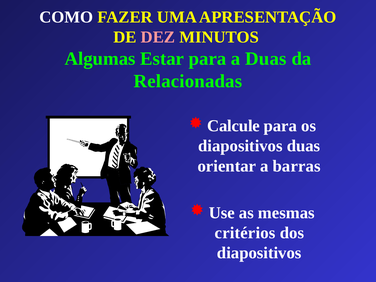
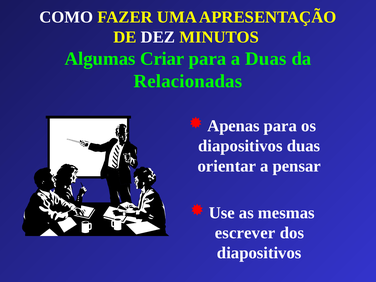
DEZ colour: pink -> white (158, 37)
Estar: Estar -> Criar (162, 59)
Calcule: Calcule -> Apenas (233, 126)
barras: barras -> pensar (297, 166)
critérios: critérios -> escrever (245, 233)
